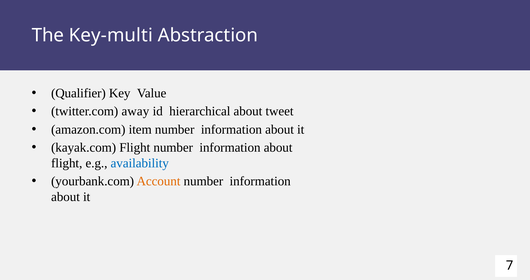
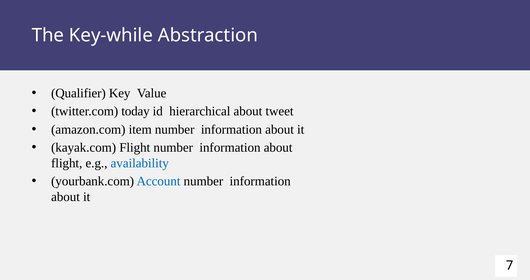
Key-multi: Key-multi -> Key-while (111, 35)
away: away -> today (136, 111)
Account colour: orange -> blue (159, 181)
